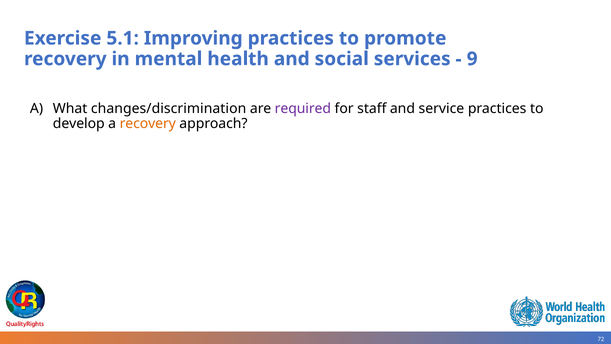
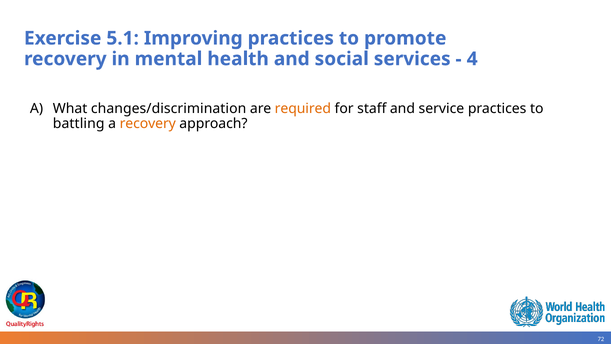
9: 9 -> 4 (472, 59)
required colour: purple -> orange (303, 109)
develop: develop -> battling (79, 124)
